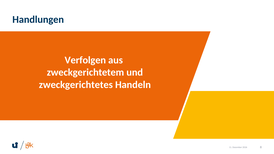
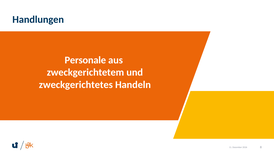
Verfolgen: Verfolgen -> Personale (85, 60)
